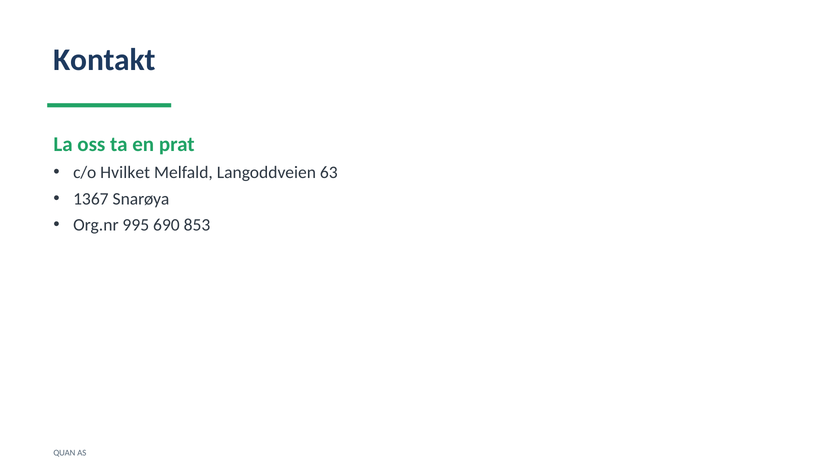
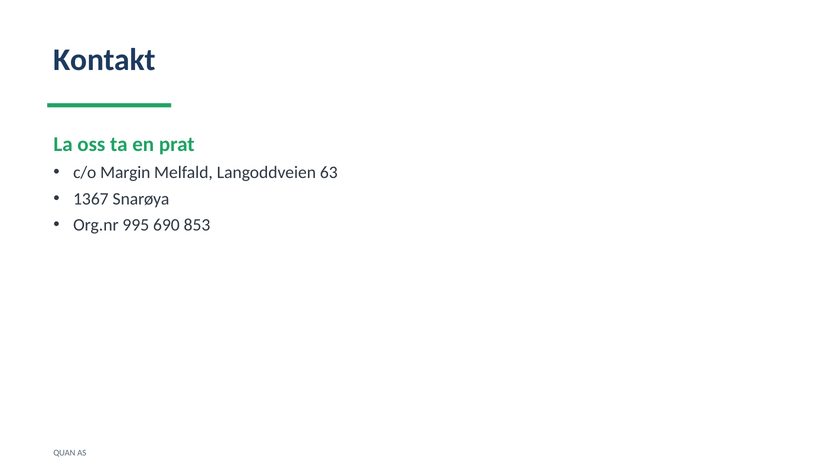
Hvilket: Hvilket -> Margin (125, 173)
